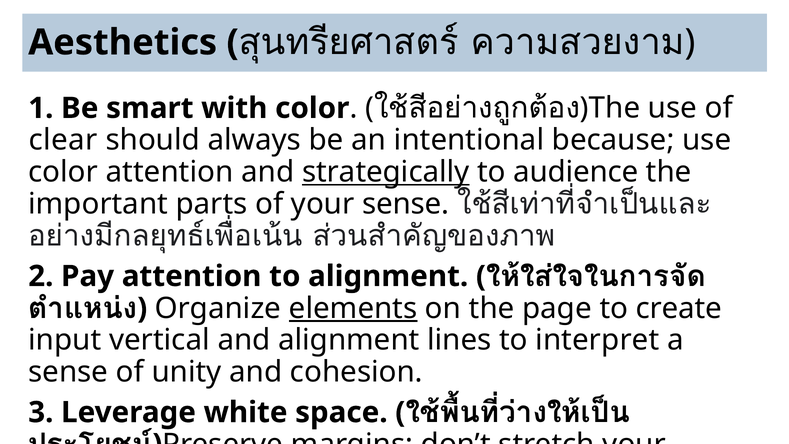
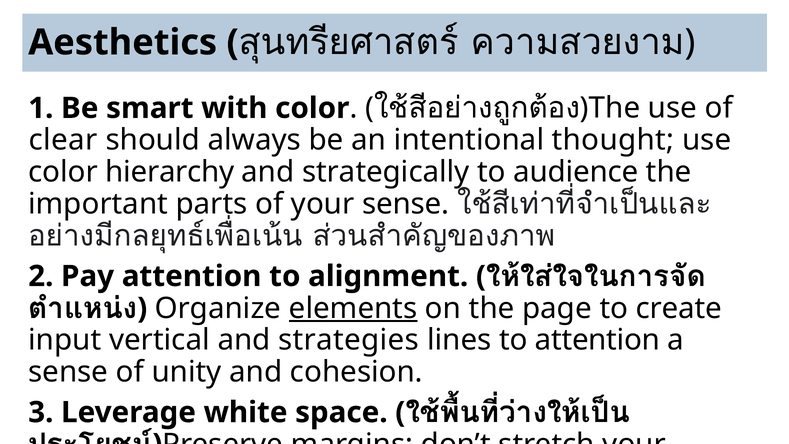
intentional because: because -> thought (613, 140)
color attention: attention -> hierarchy (170, 172)
strategically underline: present -> none (386, 172)
and alignment: alignment -> strategies (349, 340)
to interpret: interpret -> attention (597, 340)
